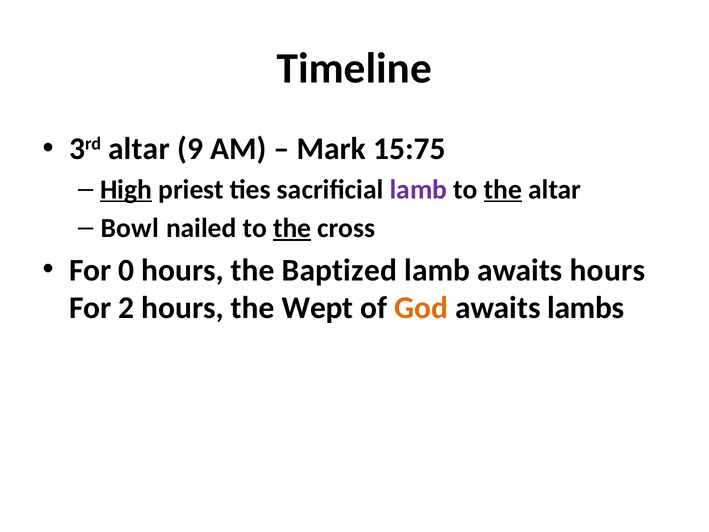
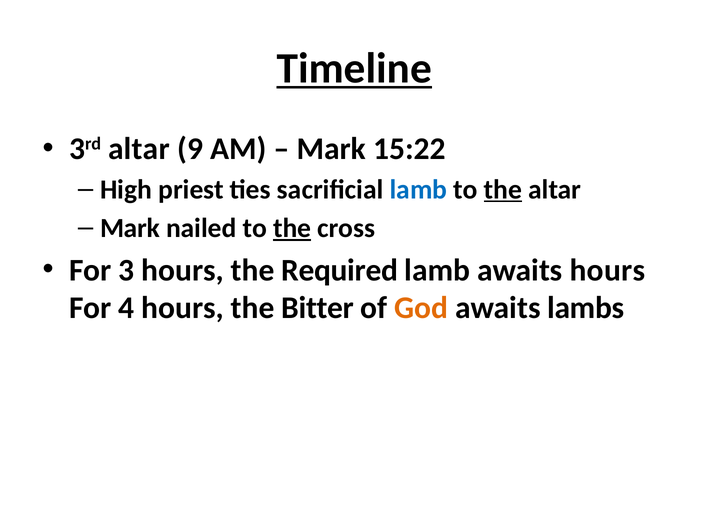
Timeline underline: none -> present (354, 69)
15:75: 15:75 -> 15:22 (409, 149)
High underline: present -> none (126, 189)
lamb colour: purple -> blue (418, 189)
Bowl: Bowl -> Mark (130, 228)
0: 0 -> 3 (126, 270)
Baptized: Baptized -> Required (340, 270)
2: 2 -> 4 (126, 308)
Wept: Wept -> Bitter (318, 308)
